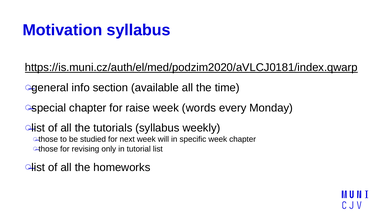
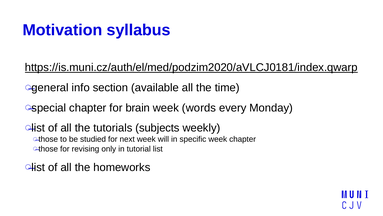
raise: raise -> brain (138, 108)
tutorials syllabus: syllabus -> subjects (157, 128)
